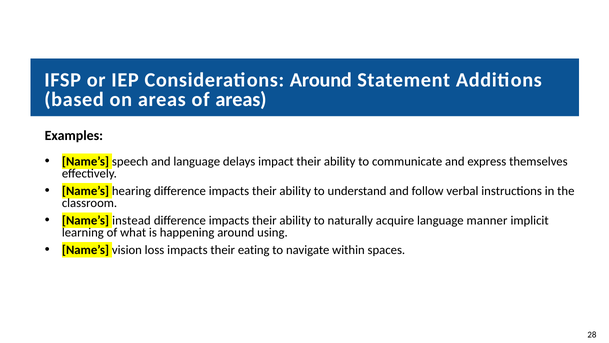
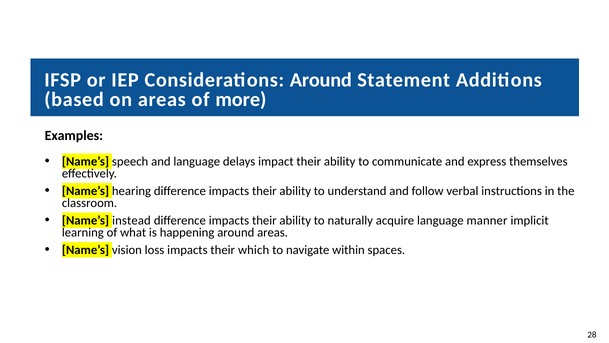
of areas: areas -> more (241, 100)
around using: using -> areas (273, 232)
eating: eating -> which (254, 250)
